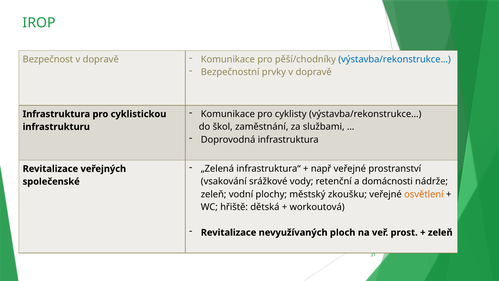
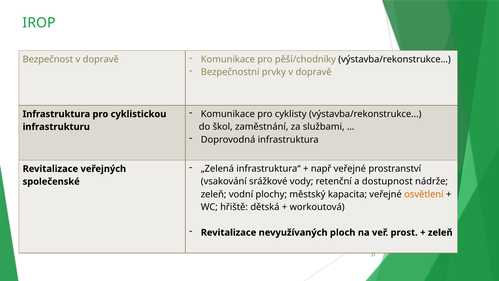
výstavba/rekonstrukce… colour: blue -> black (395, 59)
domácnosti: domácnosti -> dostupnost (387, 181)
zkoušku: zkoušku -> kapacita (347, 194)
